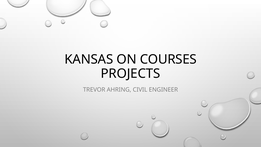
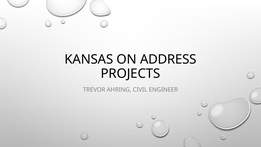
COURSES: COURSES -> ADDRESS (168, 59)
